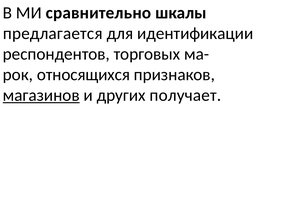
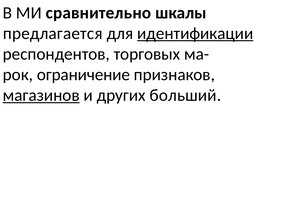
идентификации underline: none -> present (195, 33)
относящихся: относящихся -> ограничение (83, 75)
получает: получает -> больший (185, 95)
